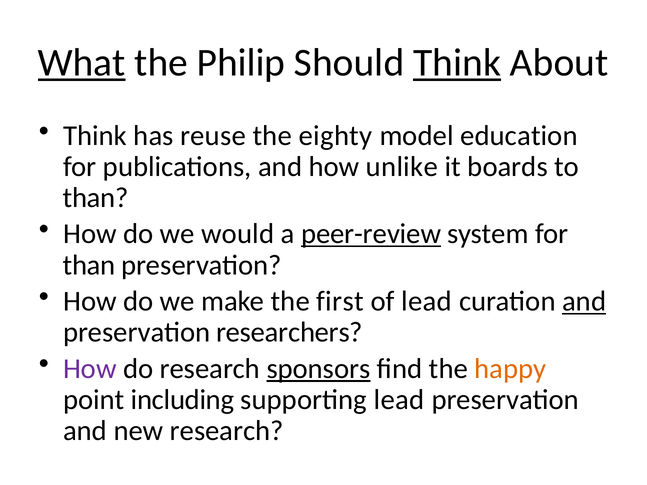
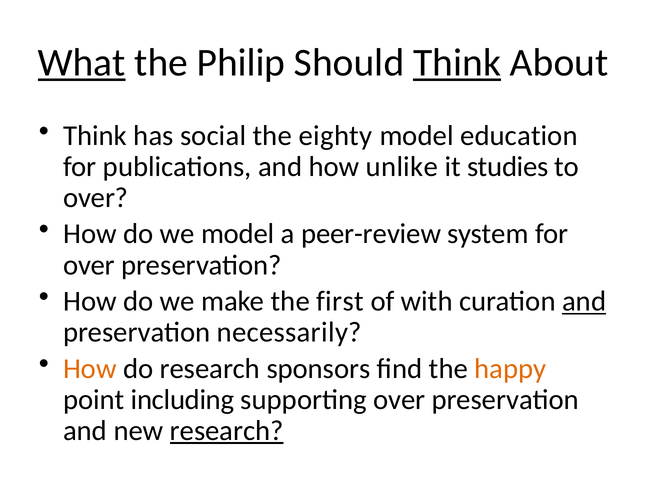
reuse: reuse -> social (213, 136)
boards: boards -> studies (508, 167)
than: than -> over (96, 198)
we would: would -> model (238, 234)
peer-review underline: present -> none (371, 234)
than: than -> over (89, 265)
of lead: lead -> with (427, 301)
researchers: researchers -> necessarily (289, 333)
How colour: purple -> orange (90, 369)
sponsors underline: present -> none (319, 369)
supporting lead: lead -> over (399, 400)
research underline: none -> present (227, 431)
